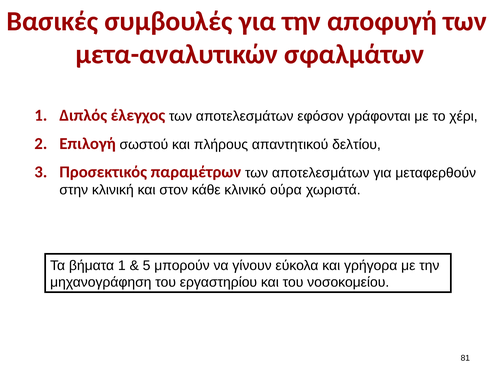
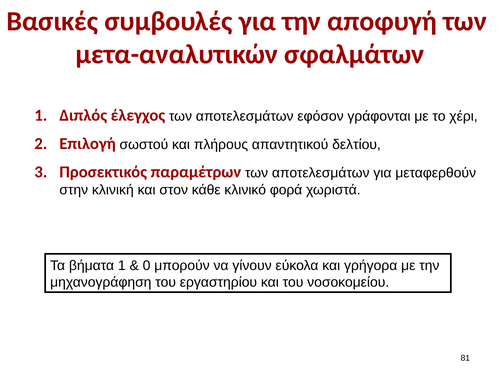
ούρα: ούρα -> φορά (286, 190)
5: 5 -> 0 (147, 266)
